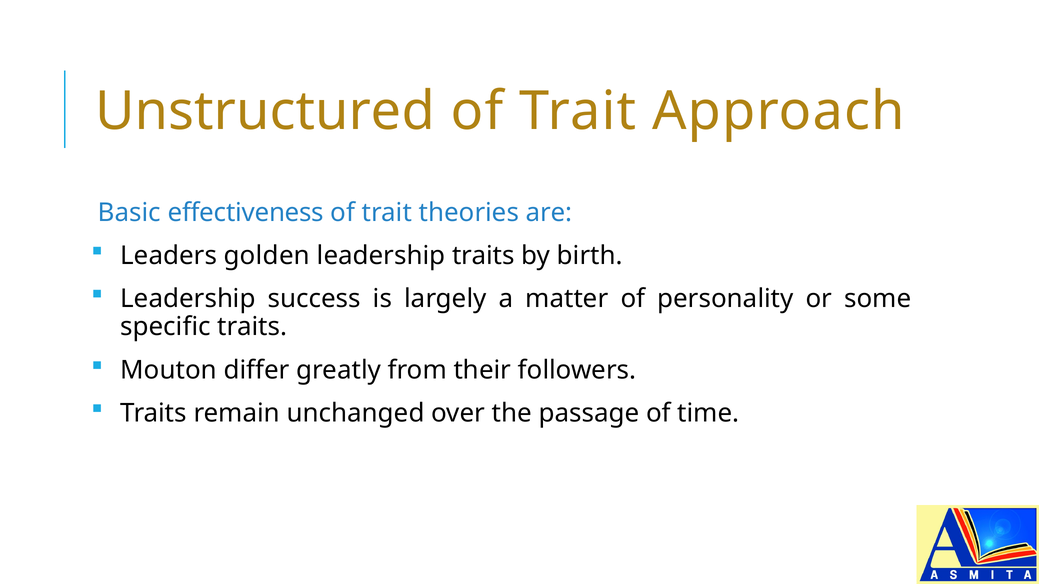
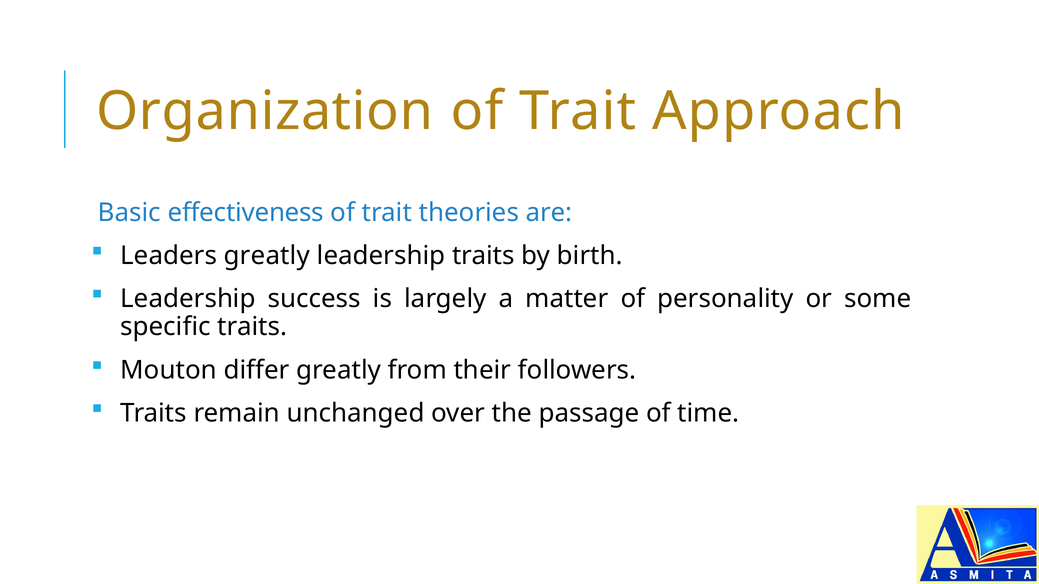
Unstructured: Unstructured -> Organization (265, 111)
Leaders golden: golden -> greatly (267, 256)
